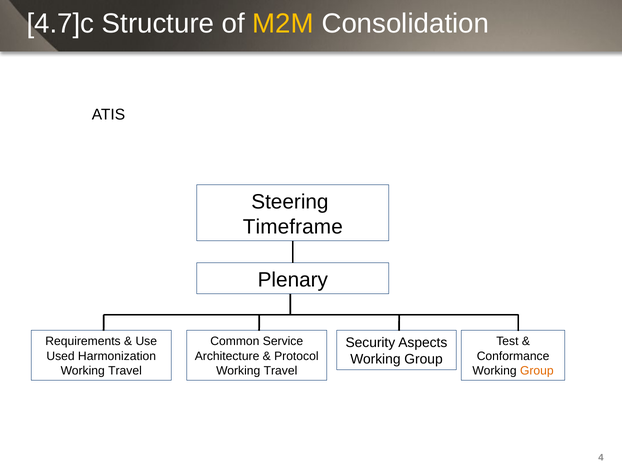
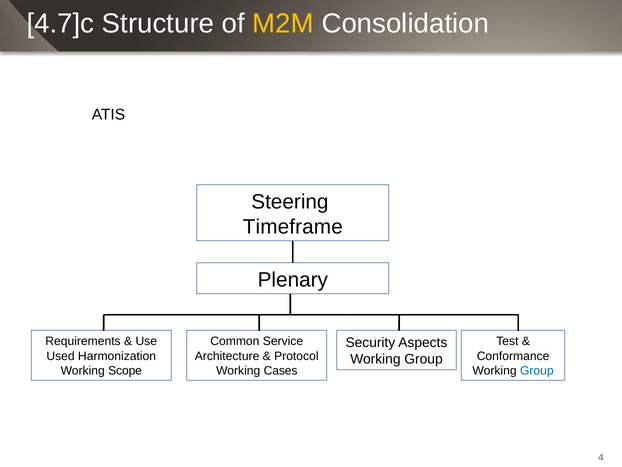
Travel: Travel -> Scope (125, 370)
Travel: Travel -> Cases (281, 370)
Group colour: orange -> blue (537, 370)
